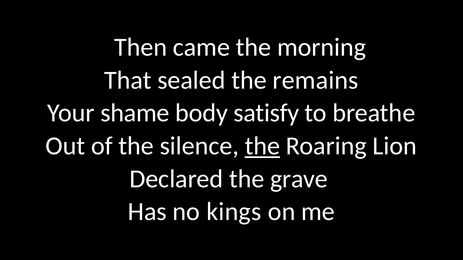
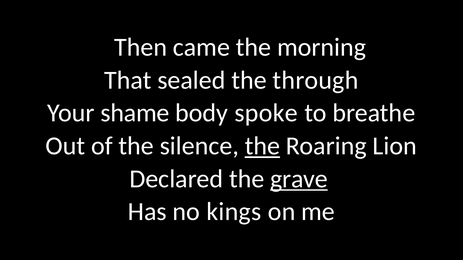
remains: remains -> through (316, 80)
satisfy: satisfy -> spoke (266, 113)
grave underline: none -> present (299, 179)
